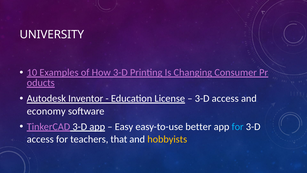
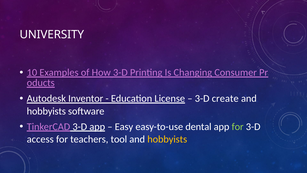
access: access -> create (225, 98)
economy: economy -> hobbyists (46, 111)
better: better -> dental (198, 126)
for colour: light blue -> light green (238, 126)
that: that -> tool (119, 139)
